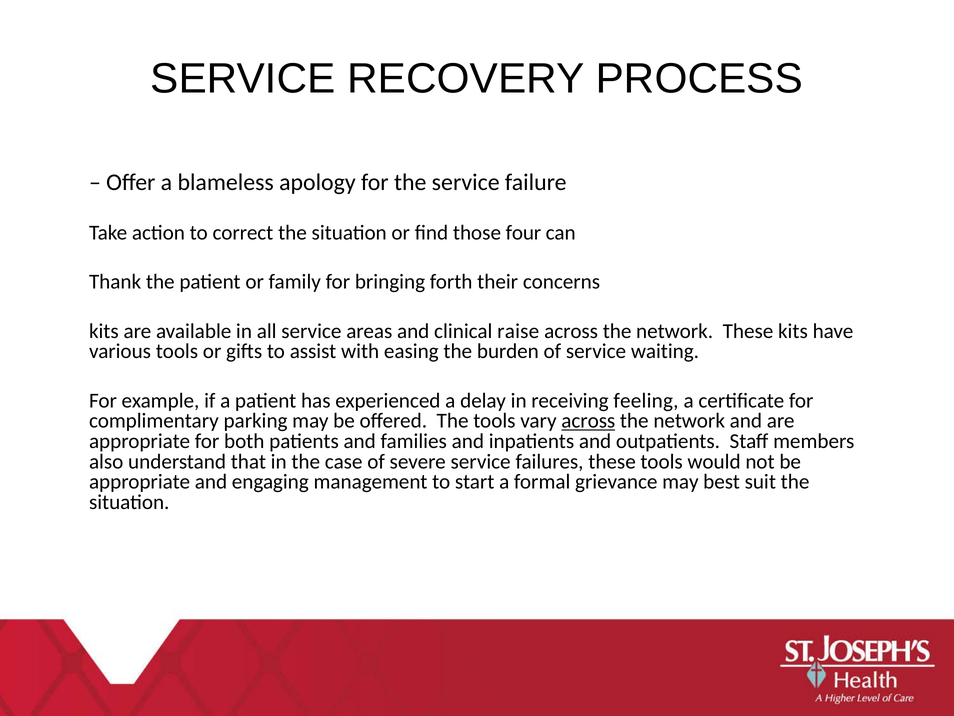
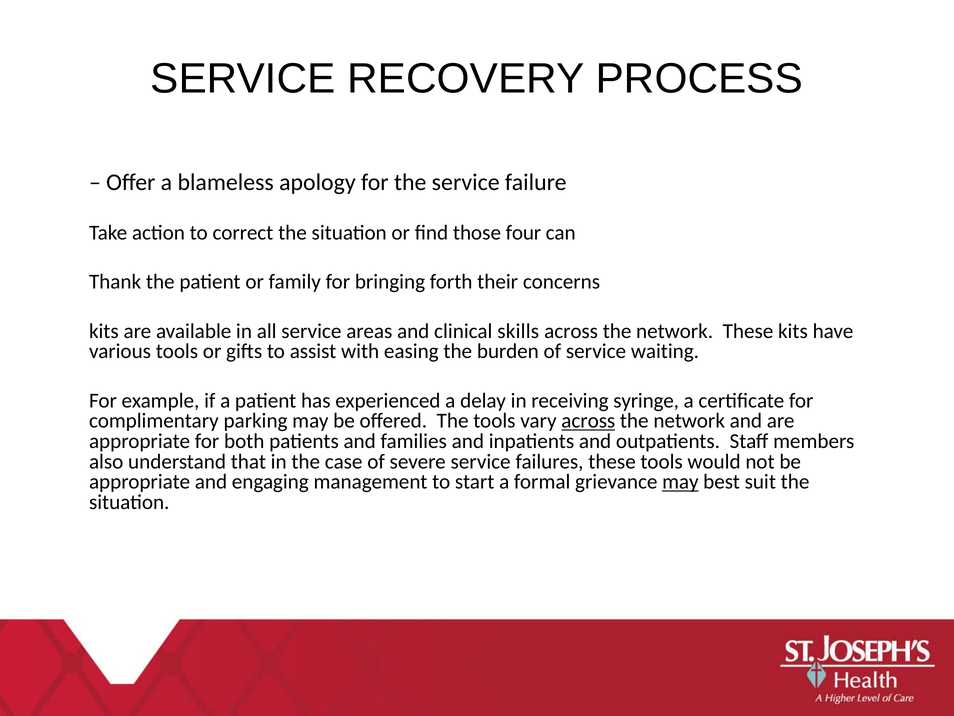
raise: raise -> skills (518, 331)
feeling: feeling -> syringe (646, 400)
may underline: none -> present (680, 482)
